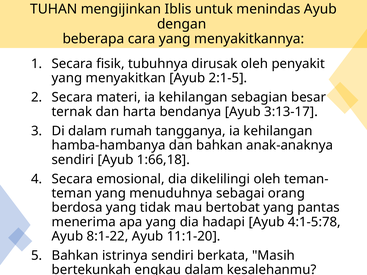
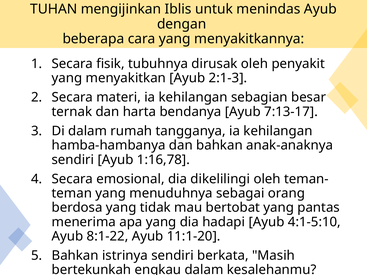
2:1-5: 2:1-5 -> 2:1-3 (228, 78)
3:13-17: 3:13-17 -> 7:13-17 (291, 112)
1:66,18: 1:66,18 -> 1:16,78 (163, 160)
4:1-5:78: 4:1-5:78 -> 4:1-5:10 (314, 222)
